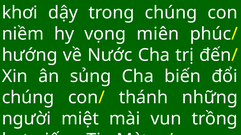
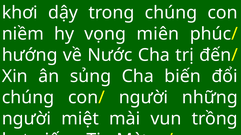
con/ thánh: thánh -> người (143, 98)
